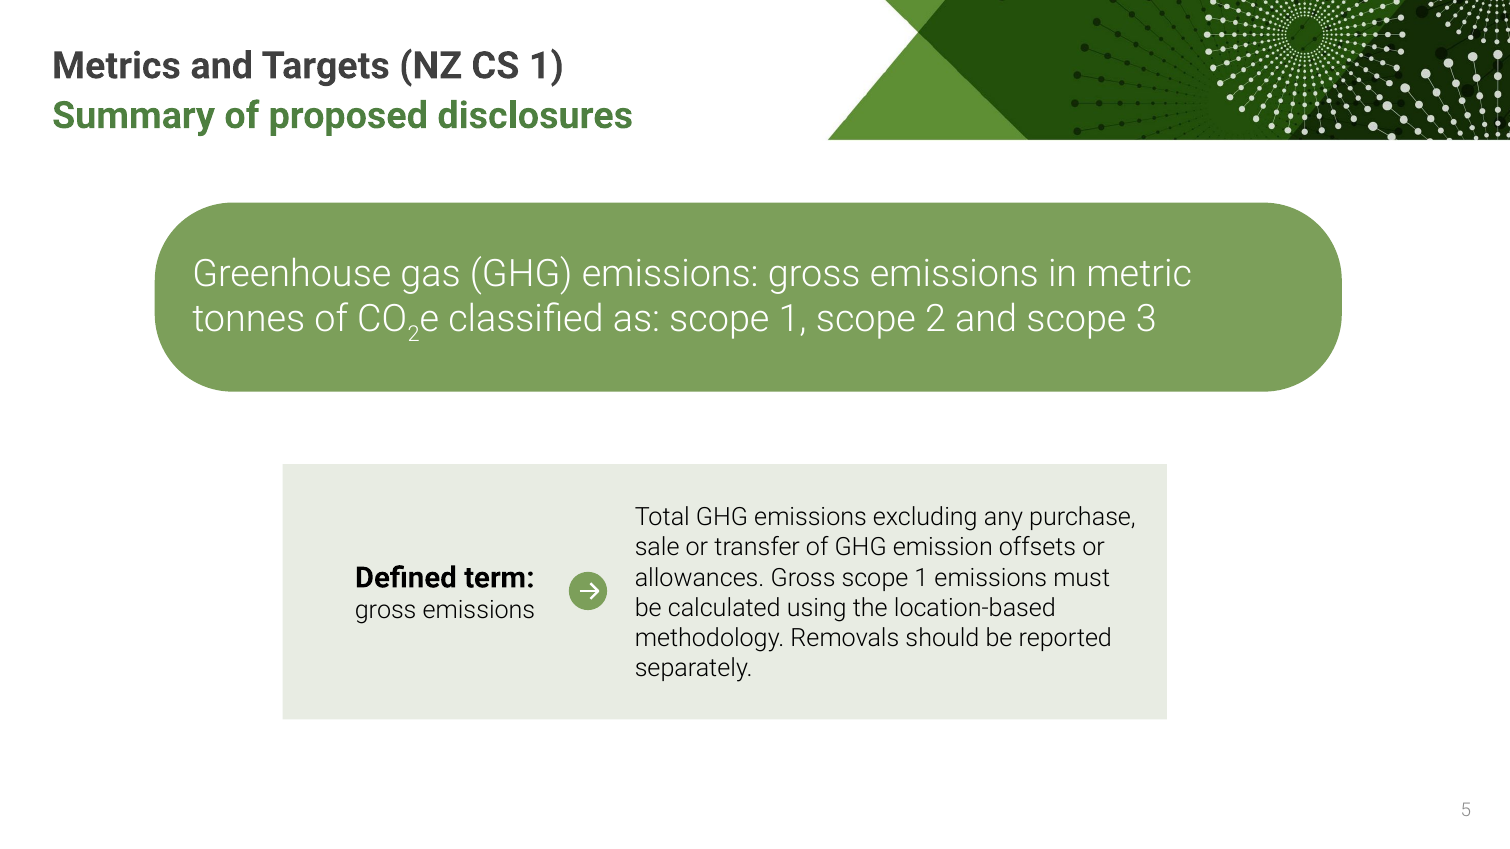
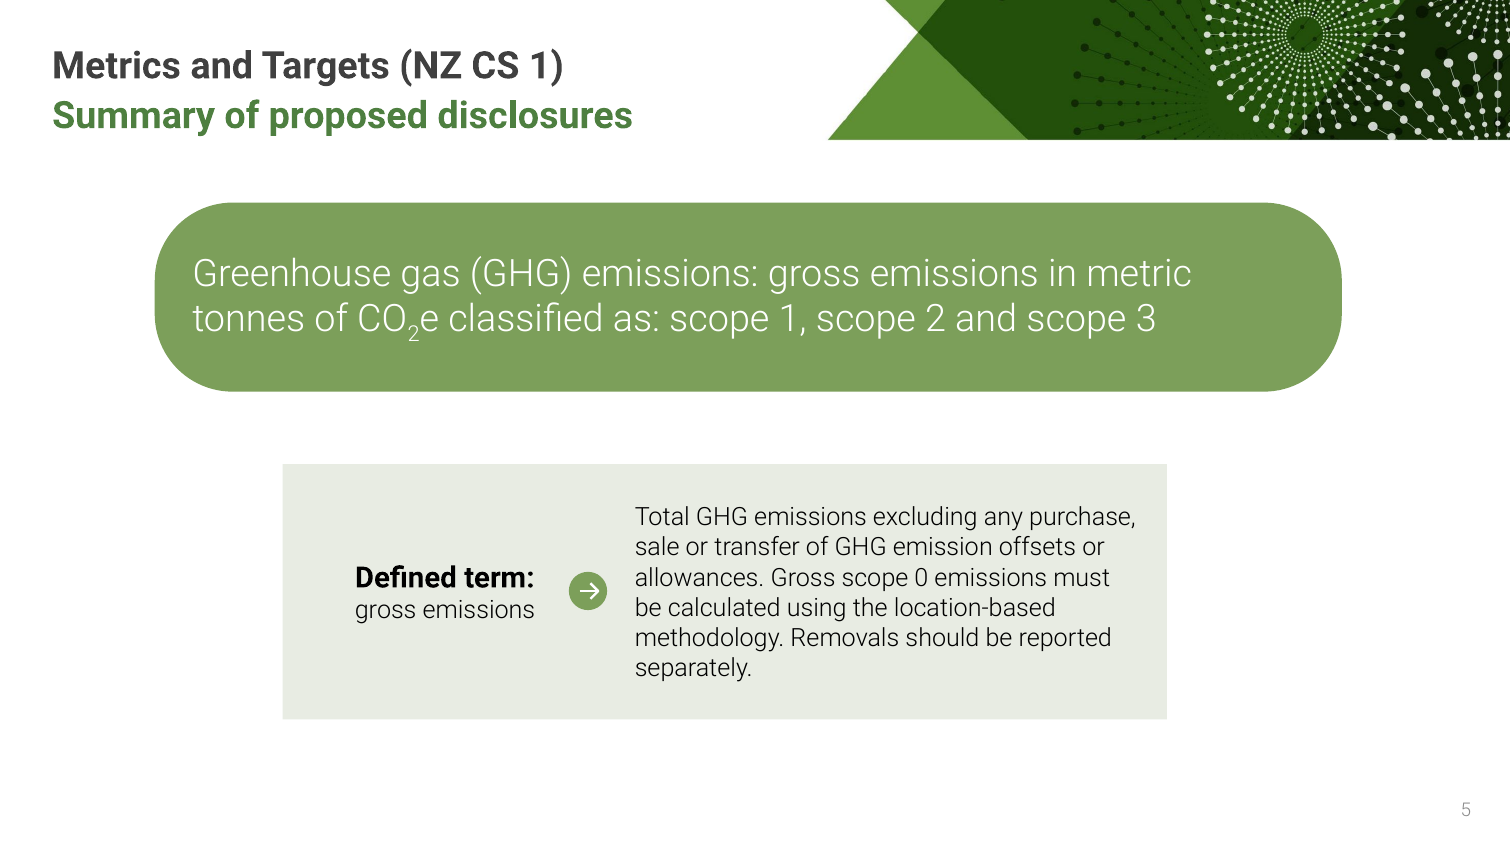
Gross scope 1: 1 -> 0 (921, 578)
